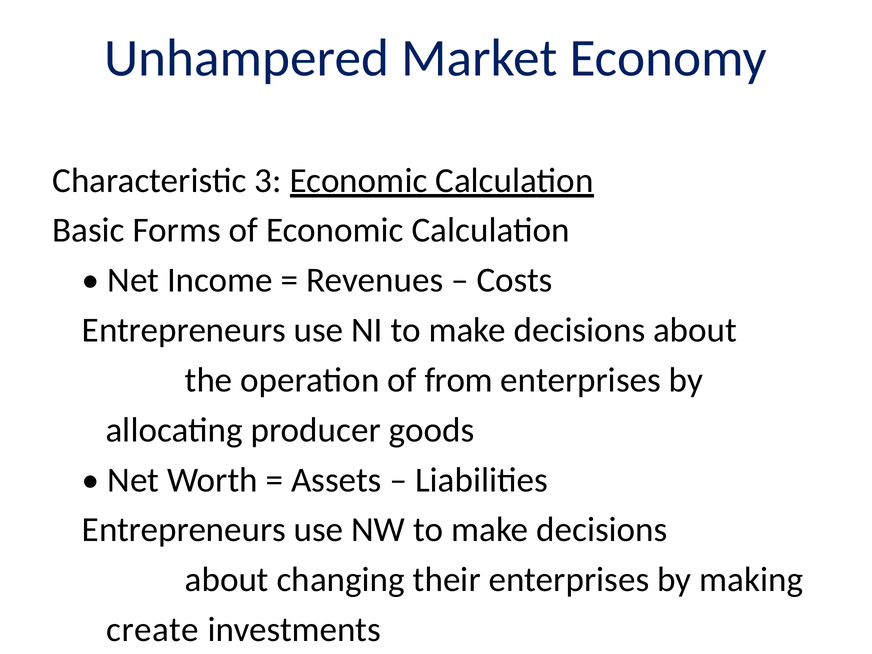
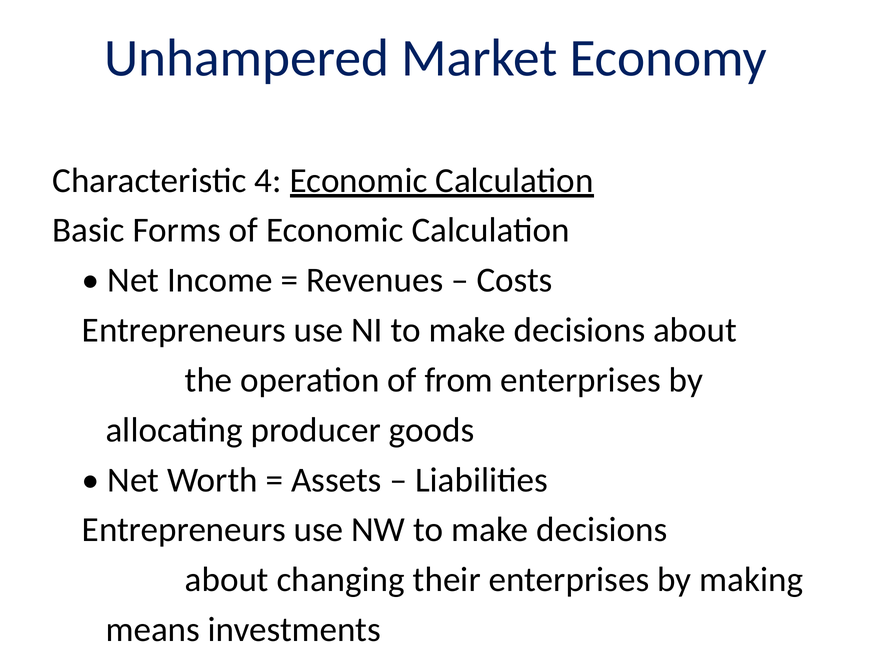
3: 3 -> 4 (268, 180)
create: create -> means (153, 630)
